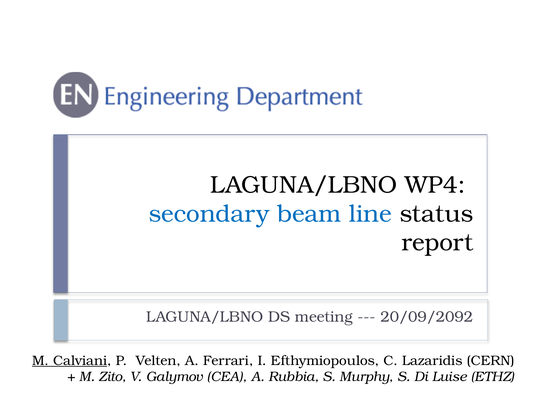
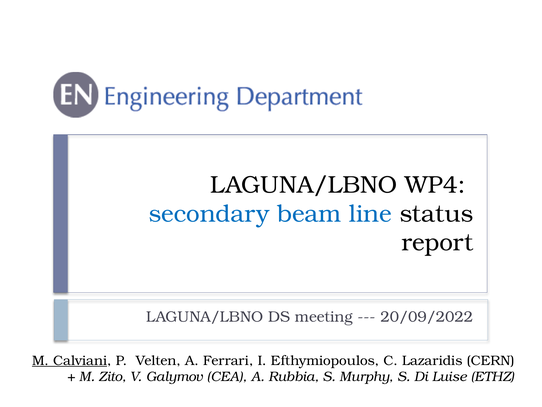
20/09/2092: 20/09/2092 -> 20/09/2022 (427, 317)
